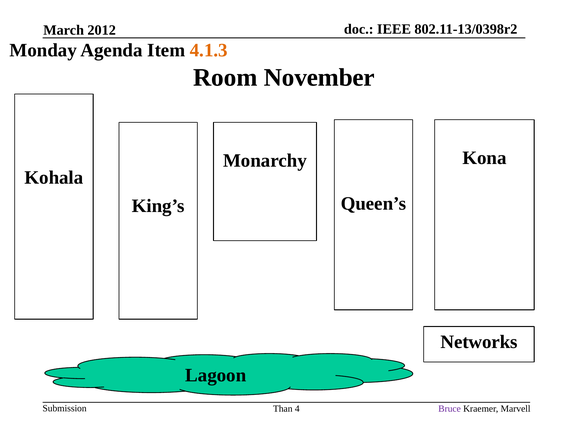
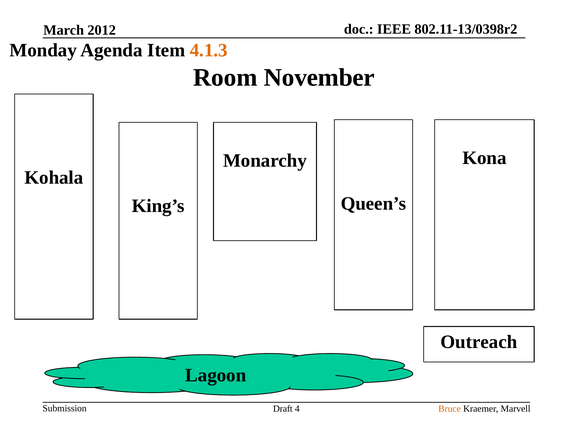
Networks: Networks -> Outreach (479, 342)
Than: Than -> Draft (283, 409)
Bruce colour: purple -> orange (450, 409)
